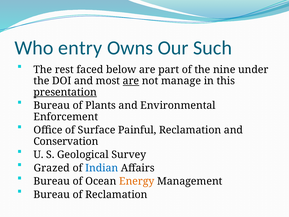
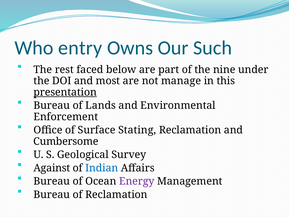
are underline: present -> none (131, 81)
Plants: Plants -> Lands (101, 105)
Painful: Painful -> Stating (137, 130)
Conservation: Conservation -> Cumbersome (66, 141)
Grazed: Grazed -> Against (52, 168)
Energy colour: orange -> purple (137, 181)
